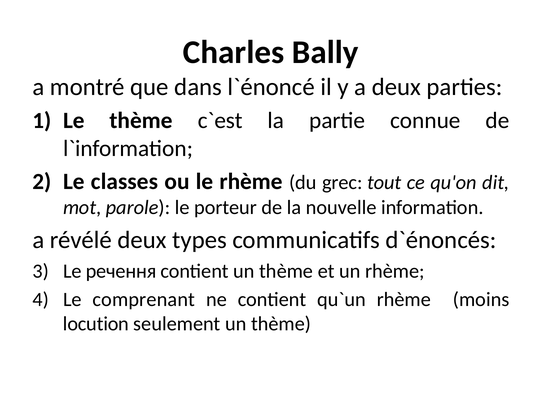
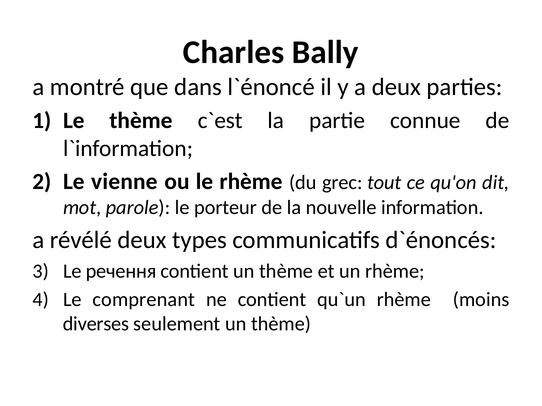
classes: classes -> vienne (124, 182)
locution: locution -> diverses (96, 324)
